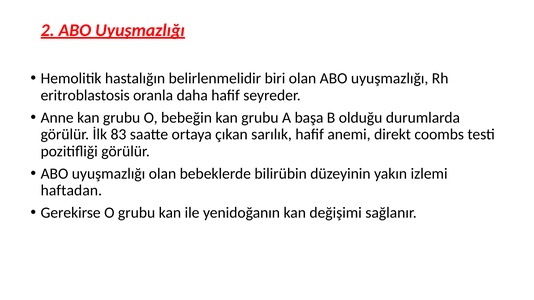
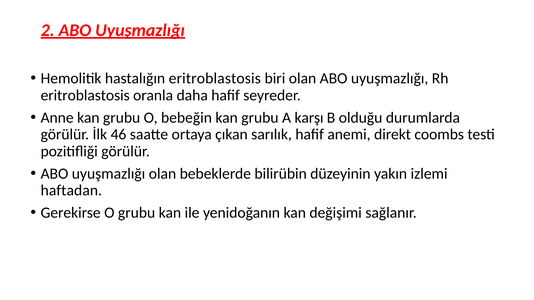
hastalığın belirlenmelidir: belirlenmelidir -> eritroblastosis (215, 79)
başa: başa -> karşı (309, 118)
83: 83 -> 46 (118, 135)
